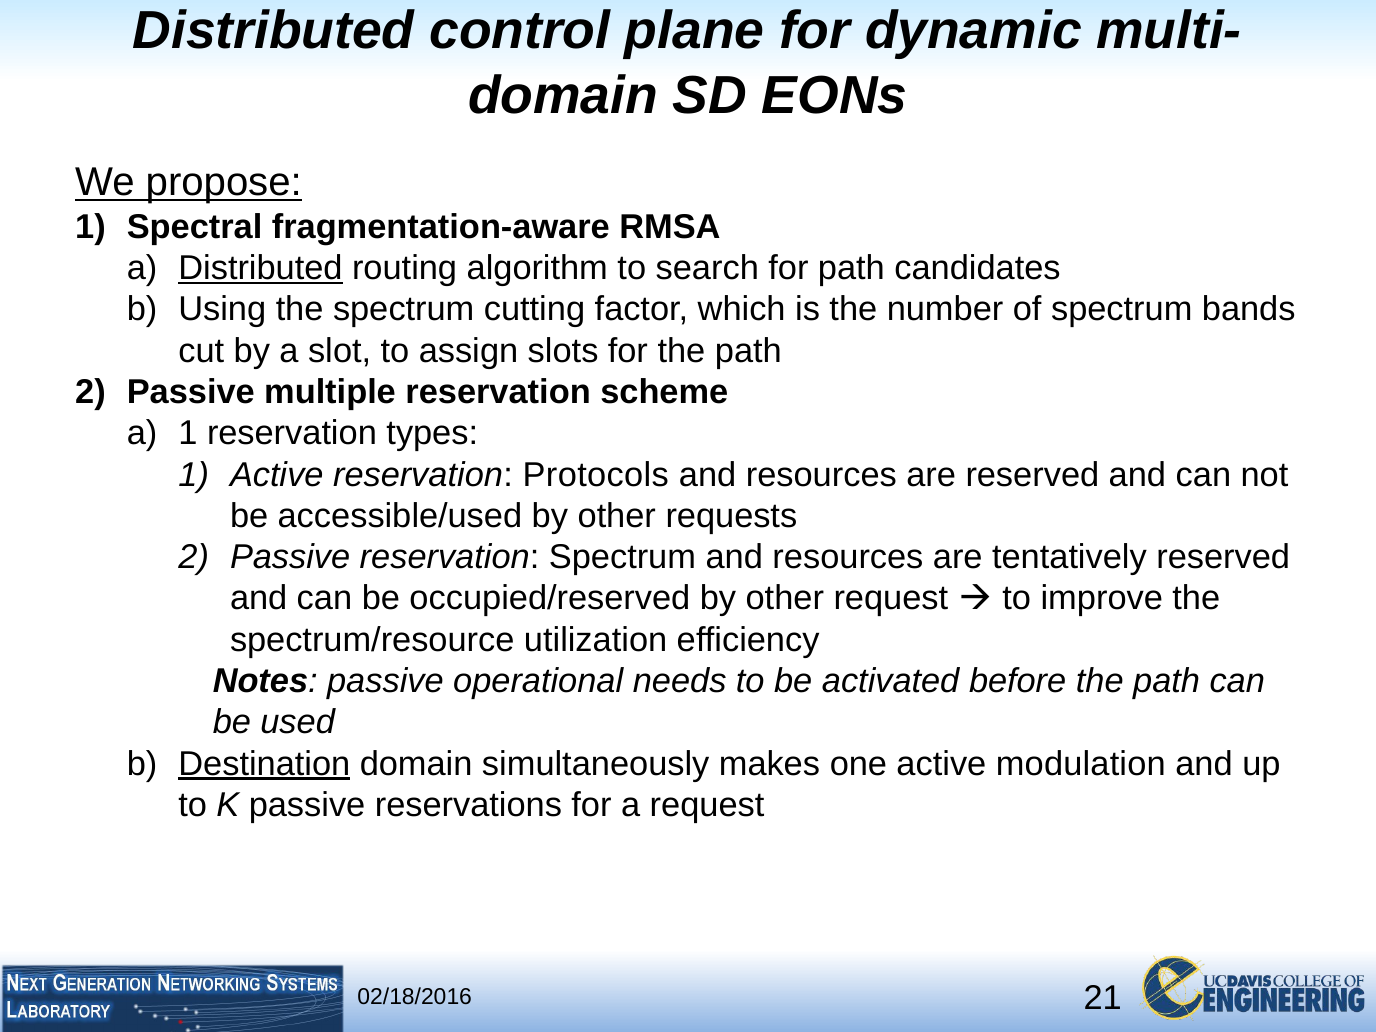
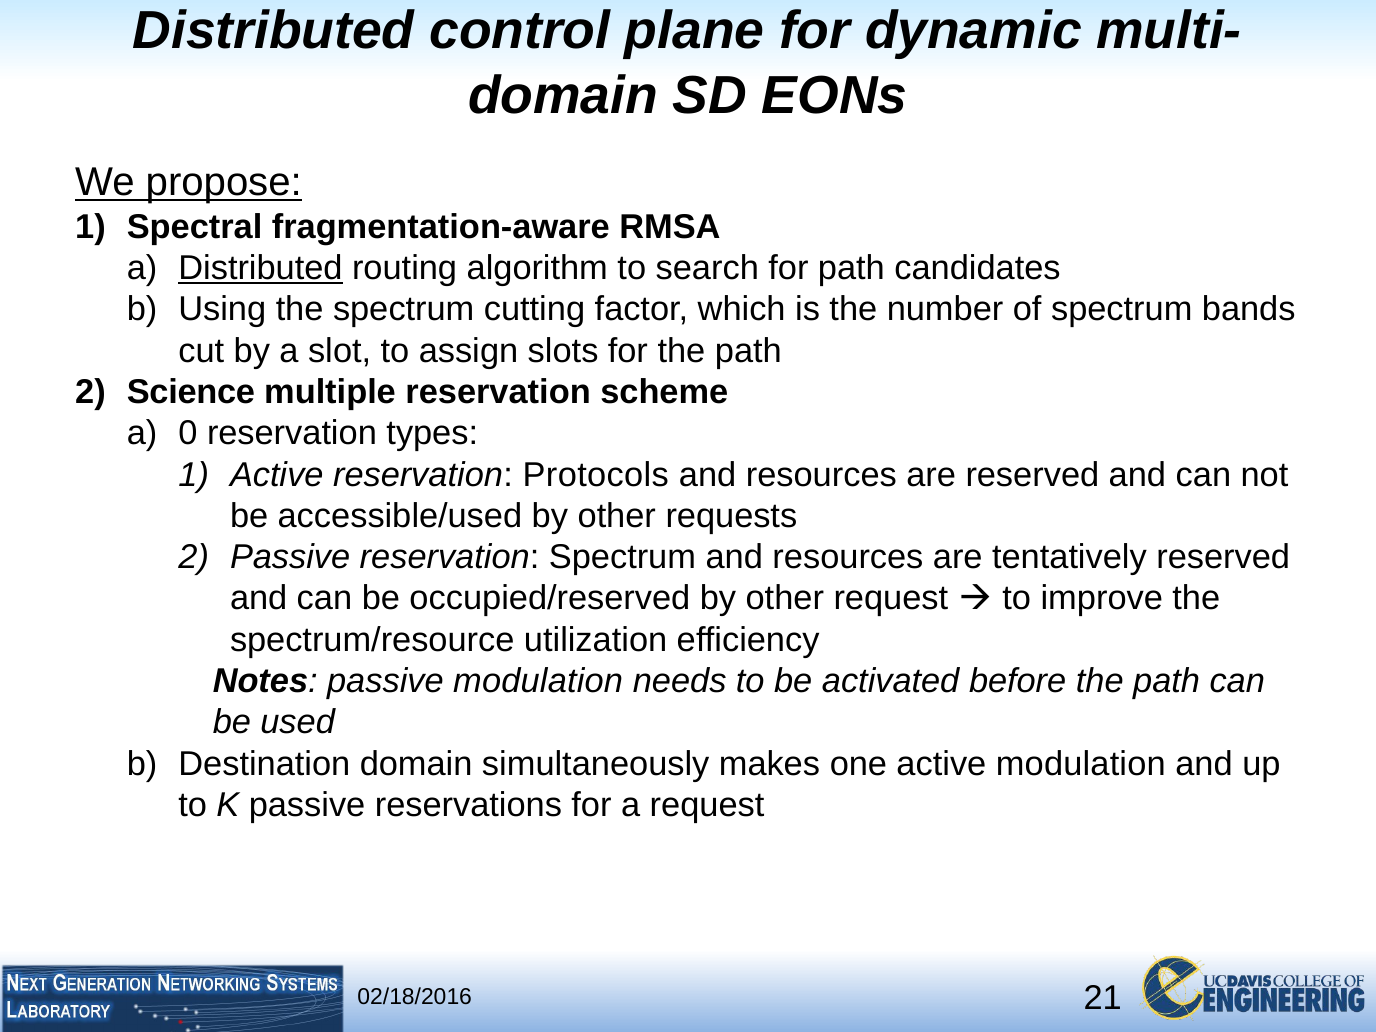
Passive: Passive -> Science (191, 392)
a 1: 1 -> 0 (188, 433)
passive operational: operational -> modulation (538, 681)
Destination underline: present -> none (264, 764)
